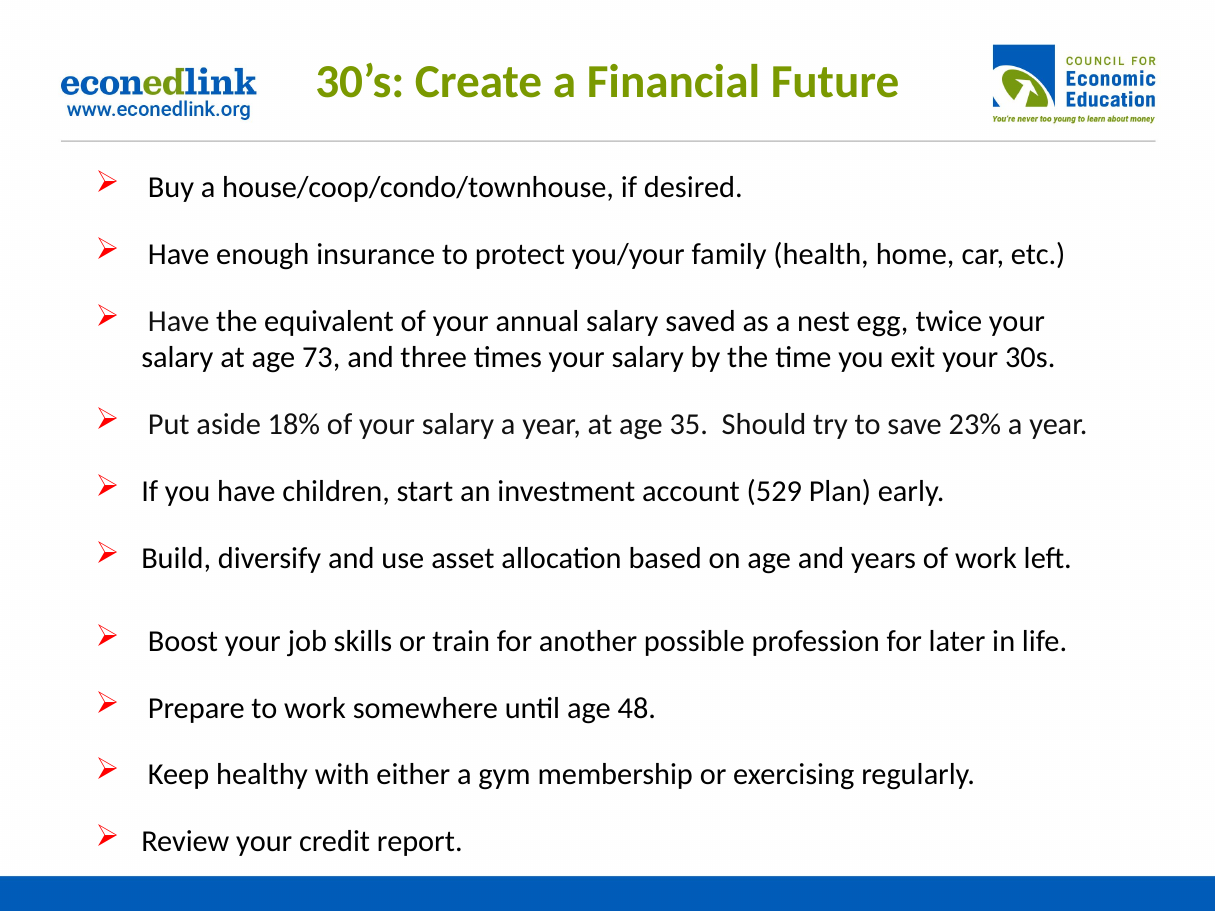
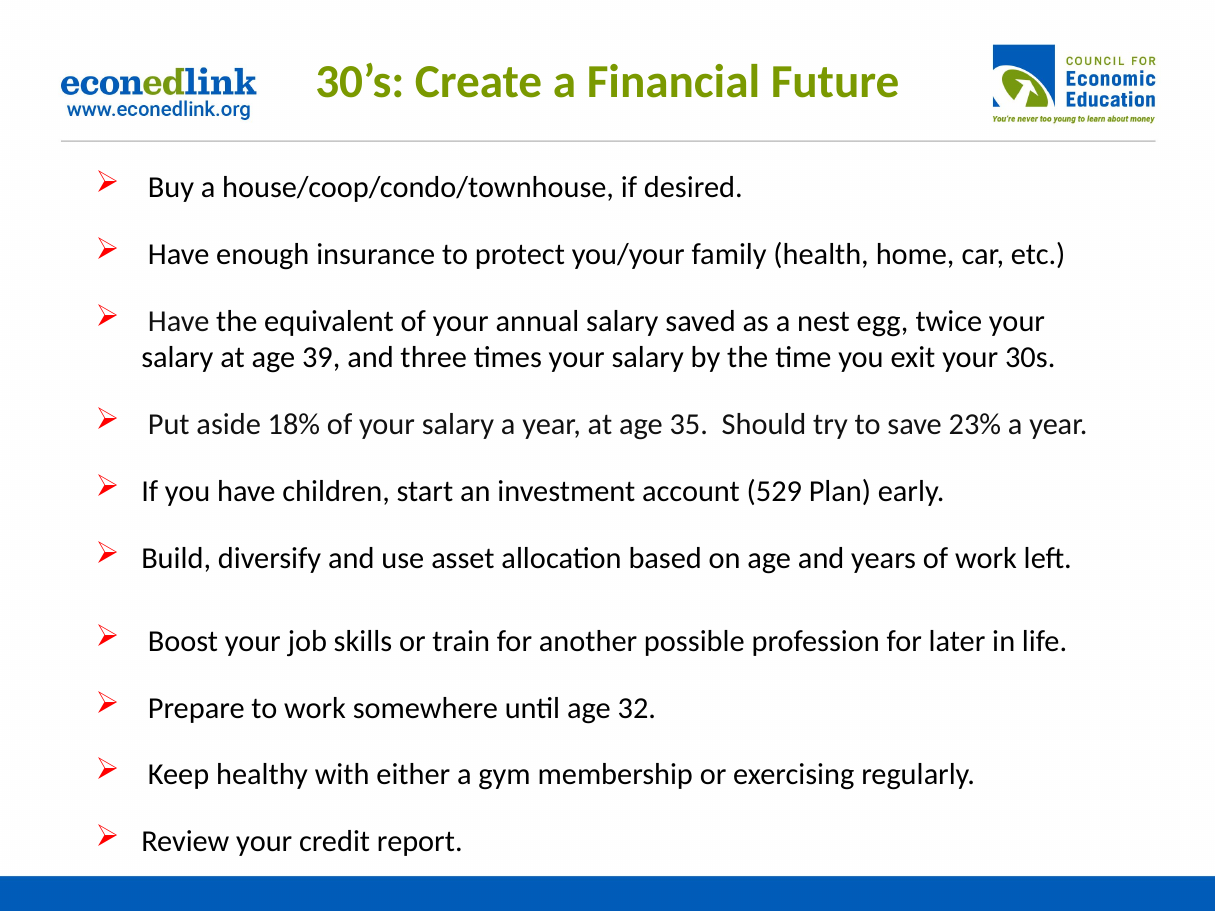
73: 73 -> 39 (321, 358)
48: 48 -> 32 (637, 708)
